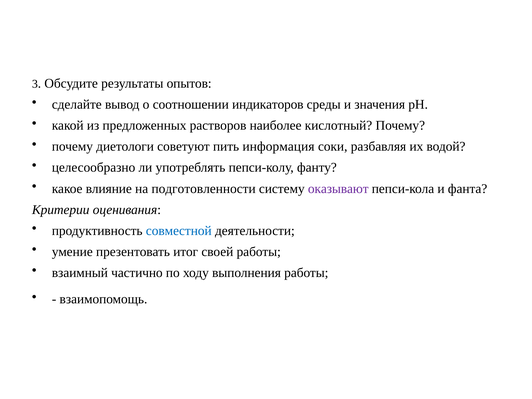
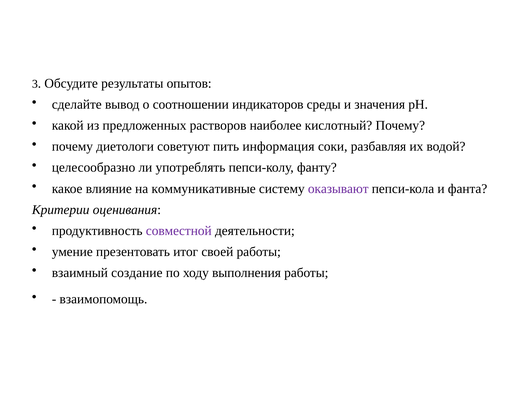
подготовленности: подготовленности -> коммуникативные (204, 189)
совместной colour: blue -> purple (179, 231)
частично: частично -> создание (137, 273)
